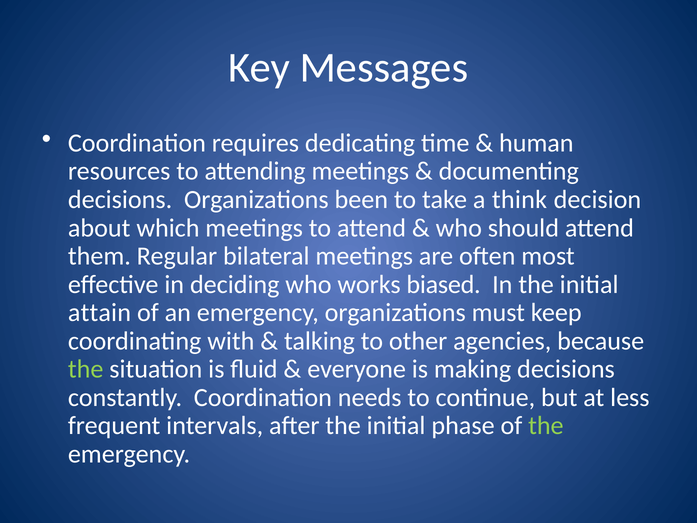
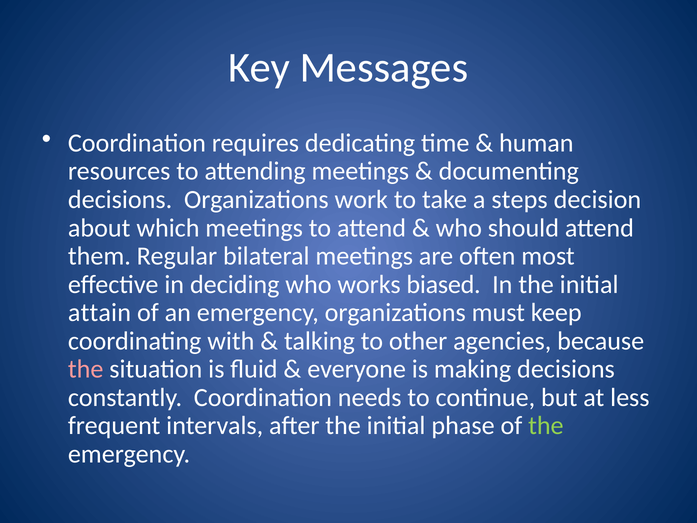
been: been -> work (361, 200)
think: think -> steps (520, 200)
the colour: light green -> pink (86, 369)
